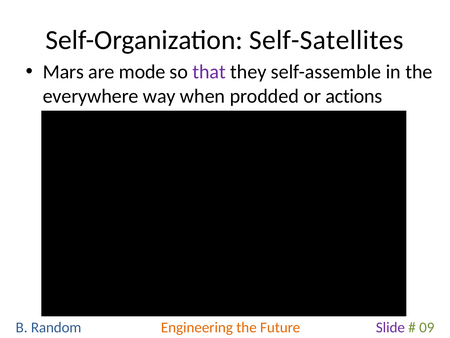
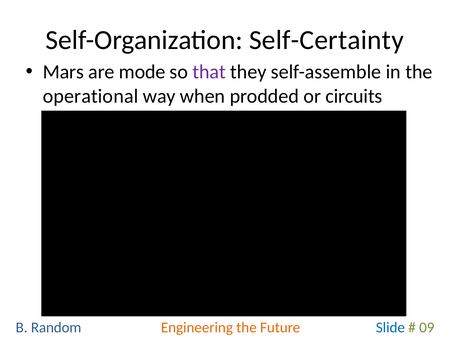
Self-Satellites: Self-Satellites -> Self-Certainty (326, 40)
everywhere: everywhere -> operational (91, 96)
actions: actions -> circuits (354, 96)
Slide colour: purple -> blue (390, 327)
